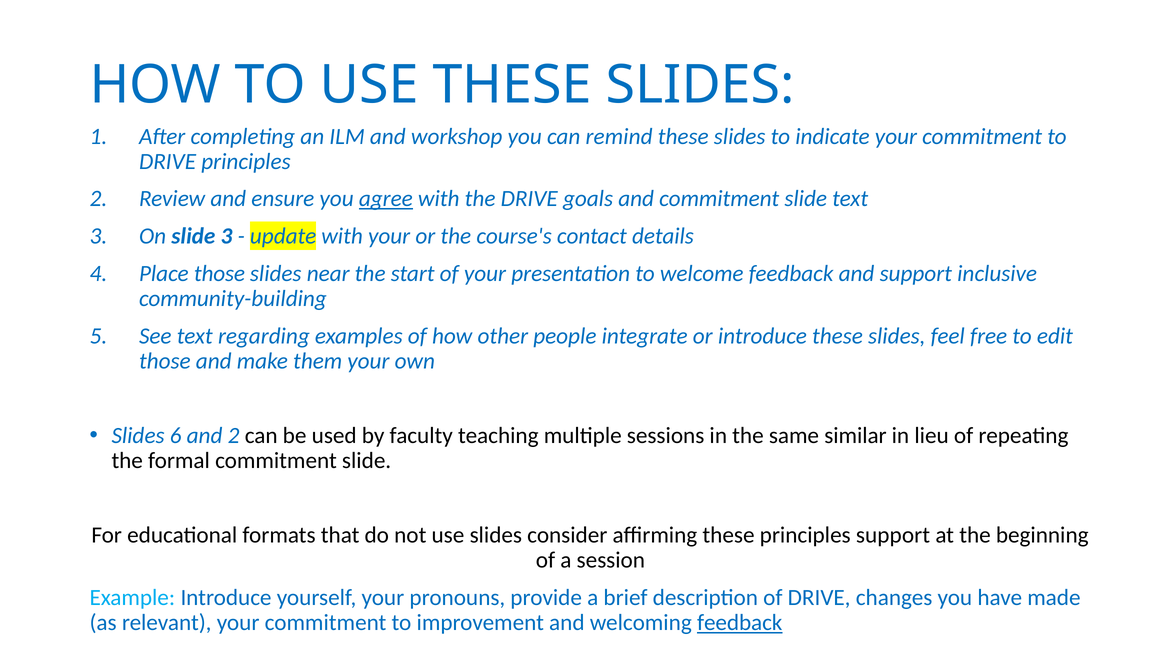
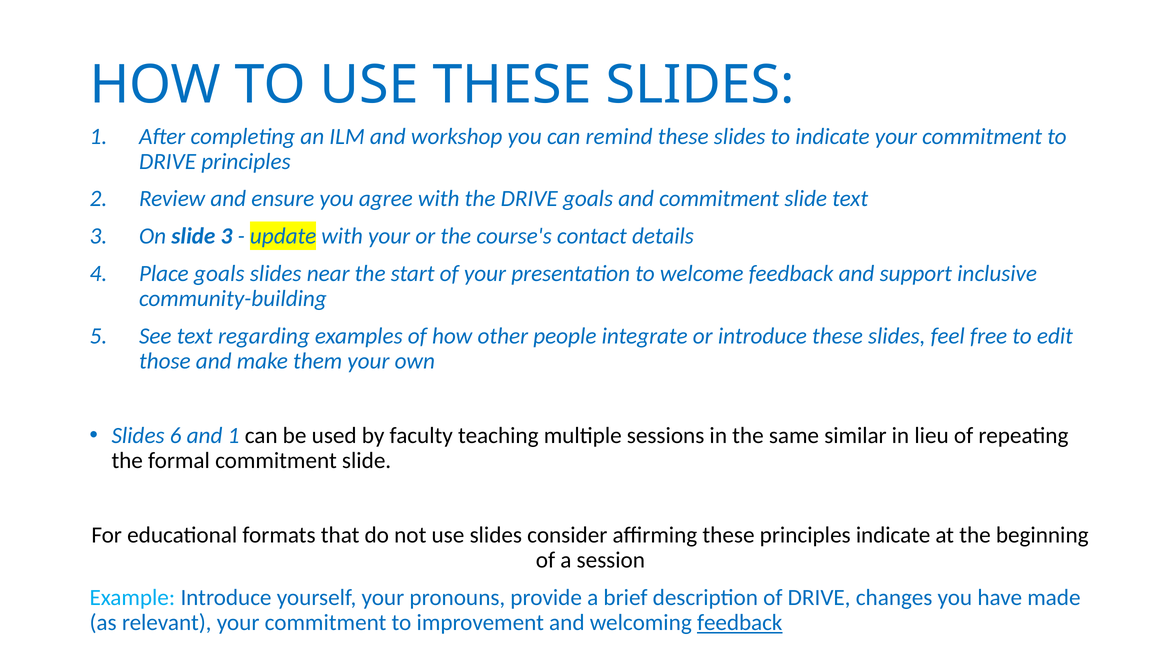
agree underline: present -> none (386, 199)
Place those: those -> goals (219, 274)
and 2: 2 -> 1 (234, 436)
principles support: support -> indicate (893, 536)
